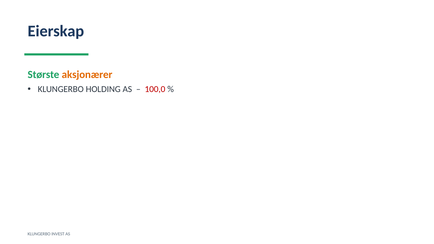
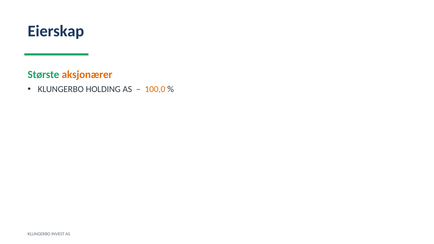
100,0 colour: red -> orange (155, 89)
